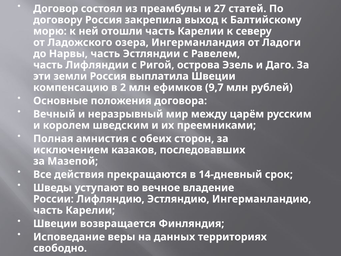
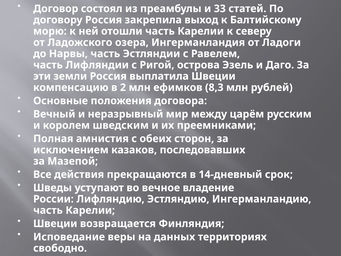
27: 27 -> 33 (220, 9)
9,7: 9,7 -> 8,3 (214, 87)
